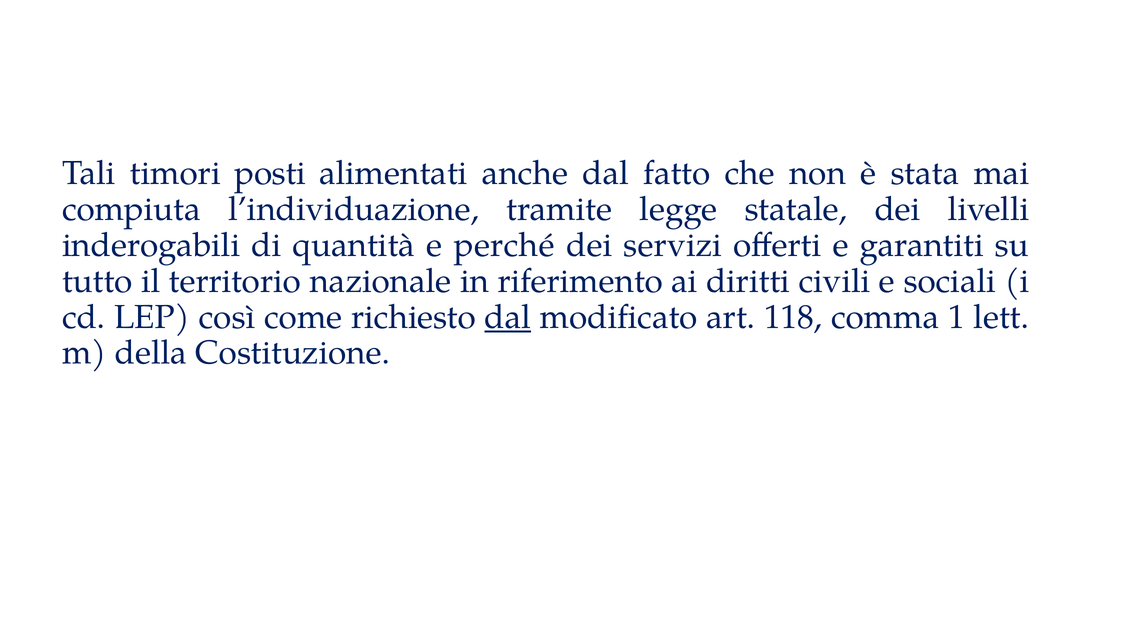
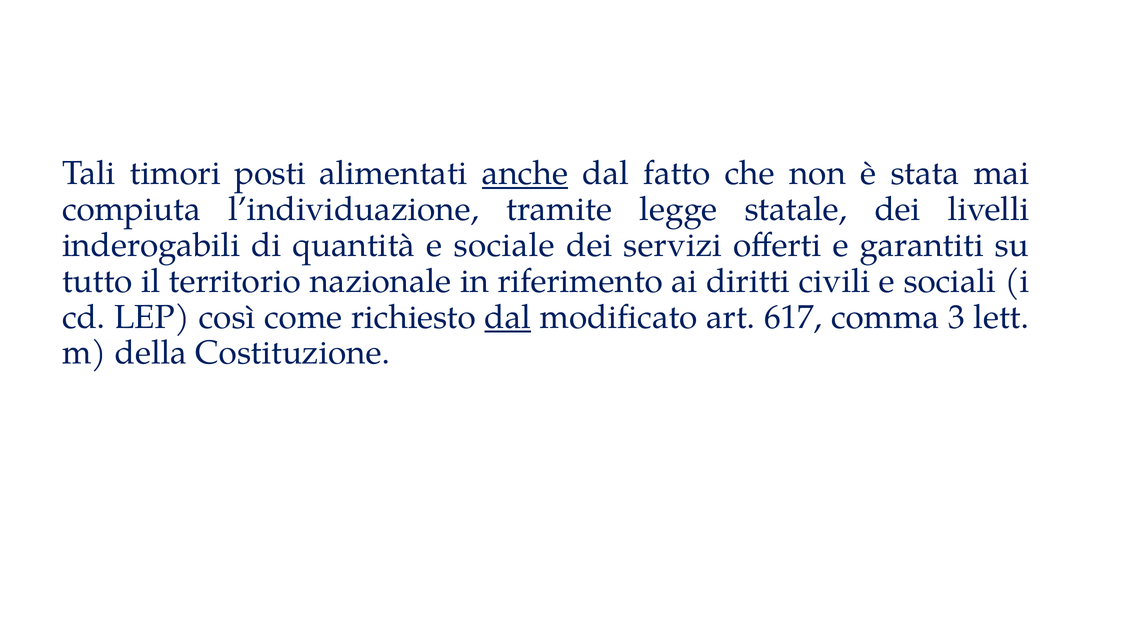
anche underline: none -> present (525, 174)
perché: perché -> sociale (504, 245)
118: 118 -> 617 (793, 317)
1: 1 -> 3 (956, 317)
